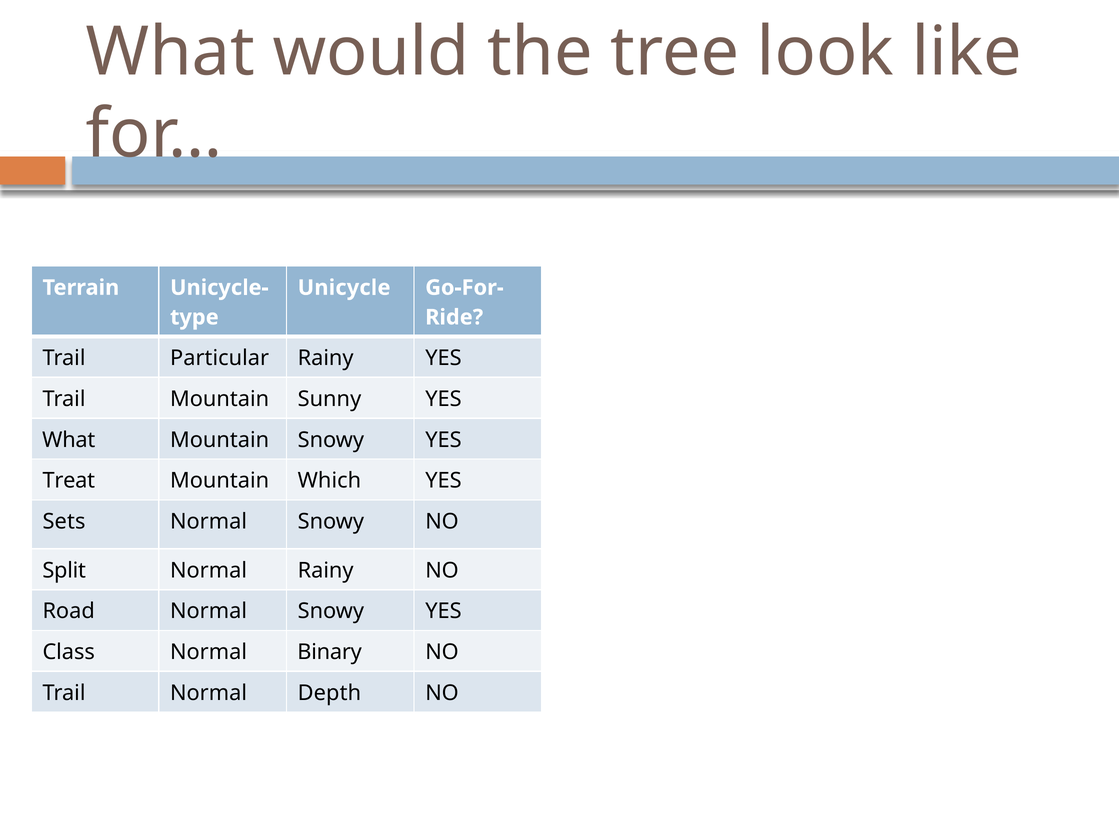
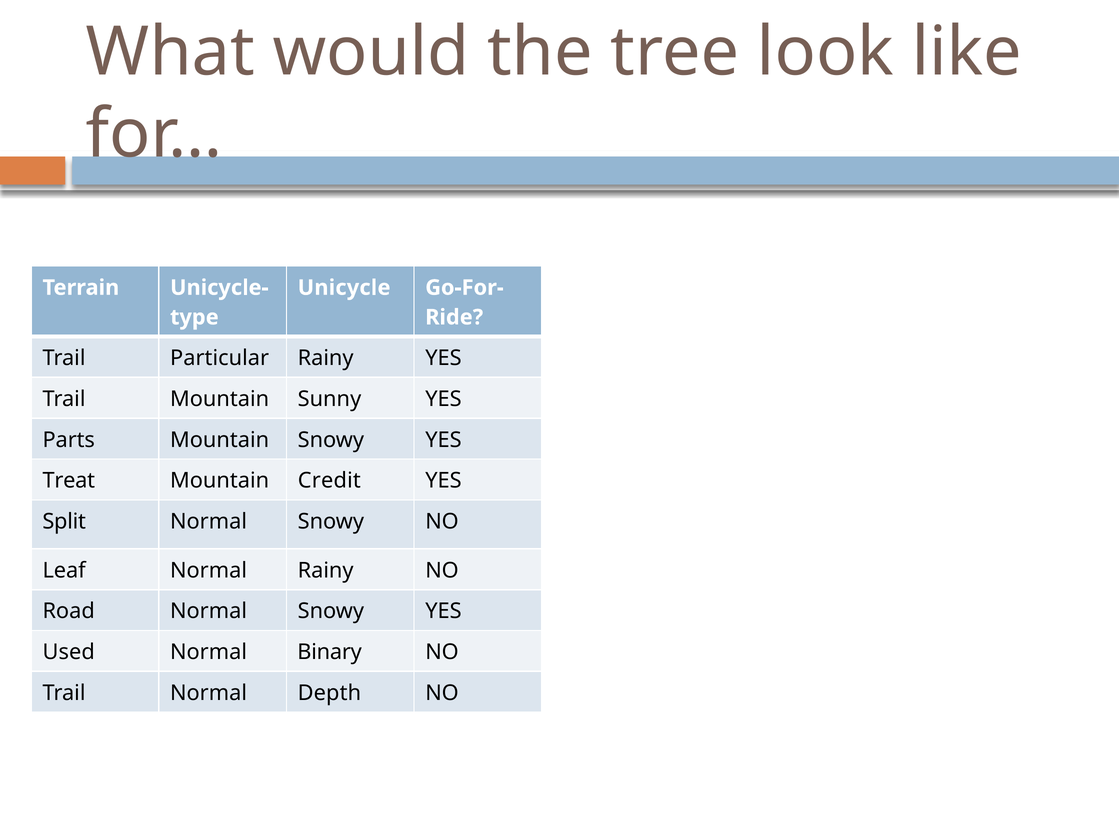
What: What -> Parts (69, 440)
Which: Which -> Credit (329, 481)
Sets: Sets -> Split (64, 522)
Split: Split -> Leaf (64, 571)
Class: Class -> Used (69, 652)
